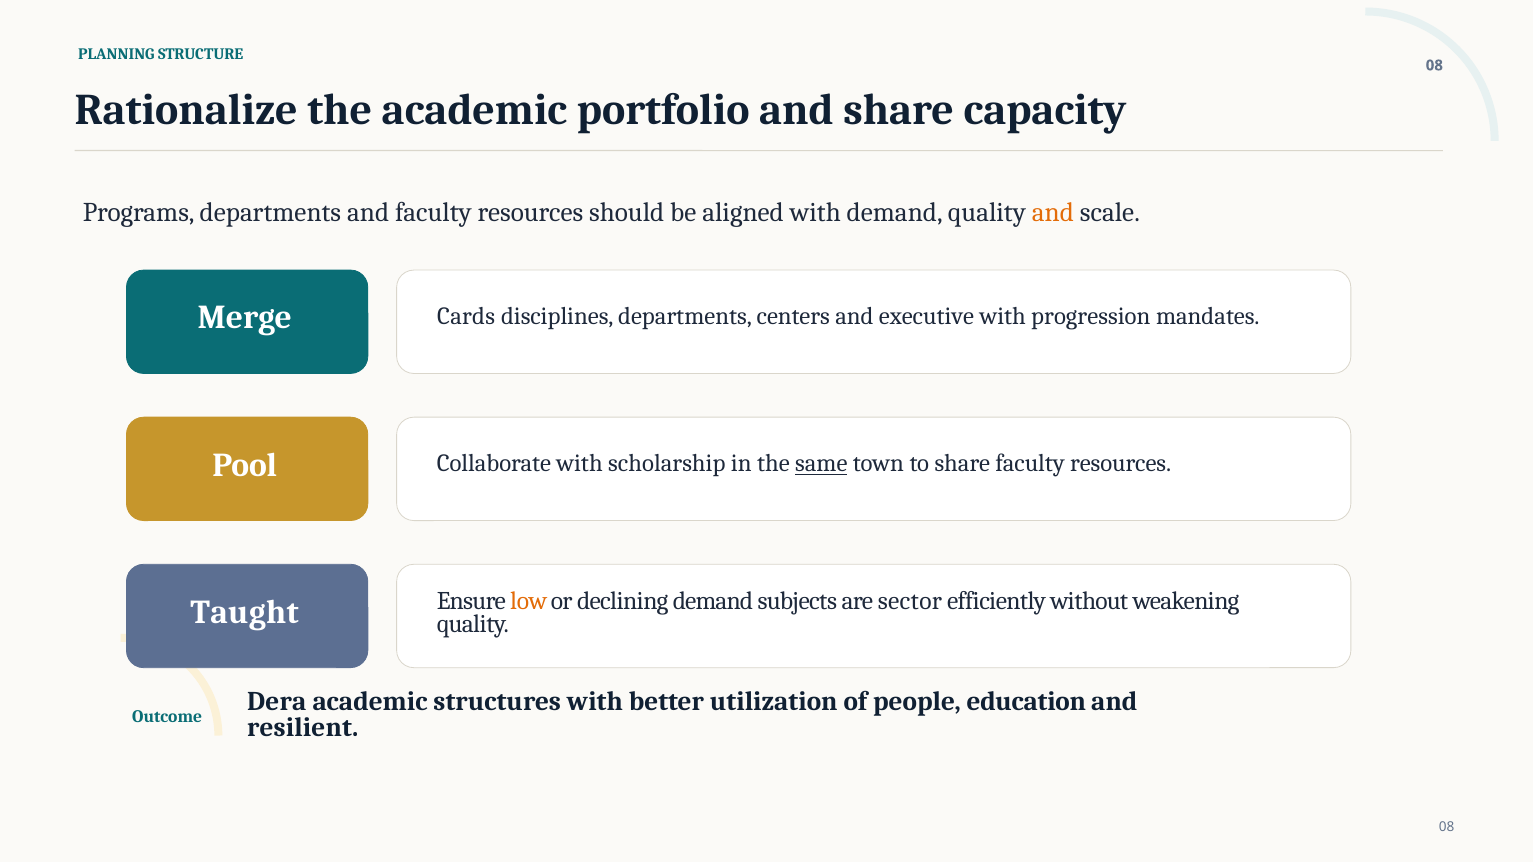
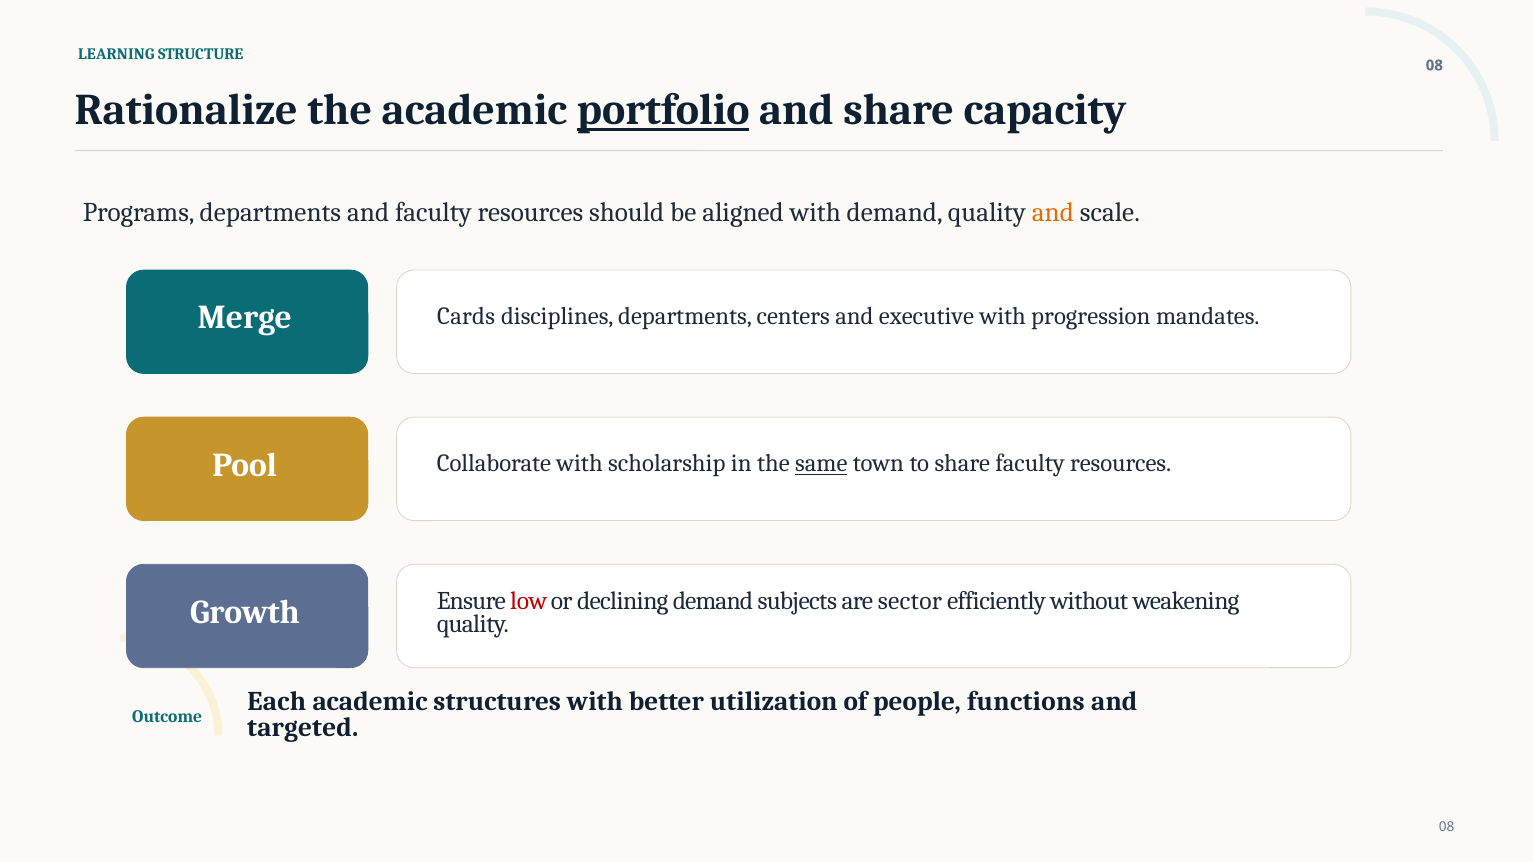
PLANNING: PLANNING -> LEARNING (116, 54)
portfolio underline: none -> present (663, 111)
Taught: Taught -> Growth (245, 612)
low colour: orange -> red (529, 601)
Dera: Dera -> Each (277, 702)
education: education -> functions (1026, 702)
resilient: resilient -> targeted (303, 728)
